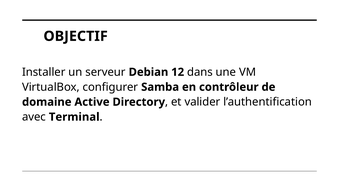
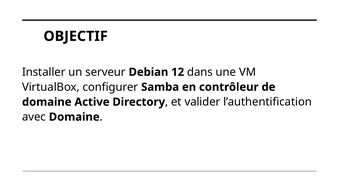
avec Terminal: Terminal -> Domaine (74, 117)
